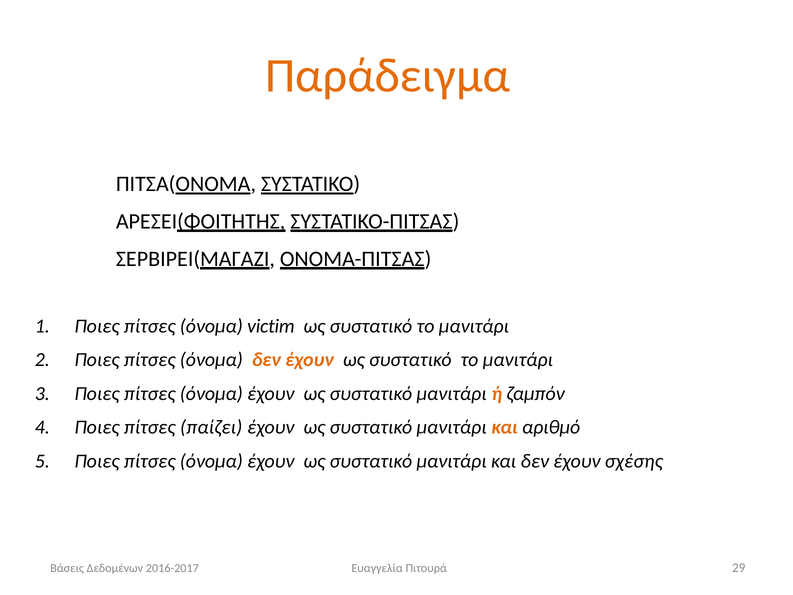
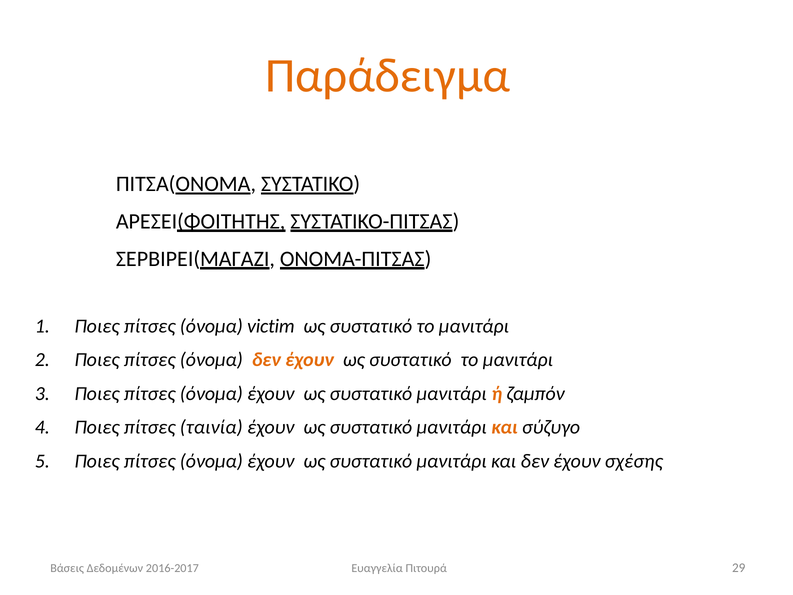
παίζει: παίζει -> ταινία (211, 427)
αριθμό: αριθμό -> σύζυγο (551, 427)
